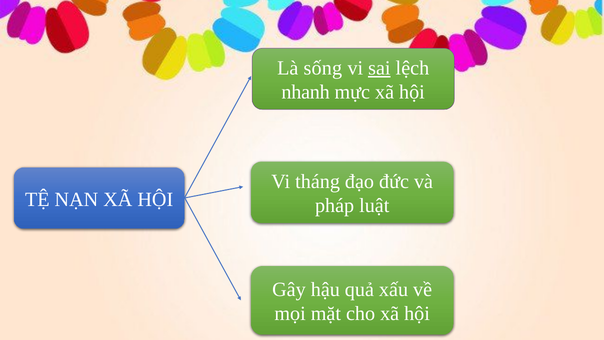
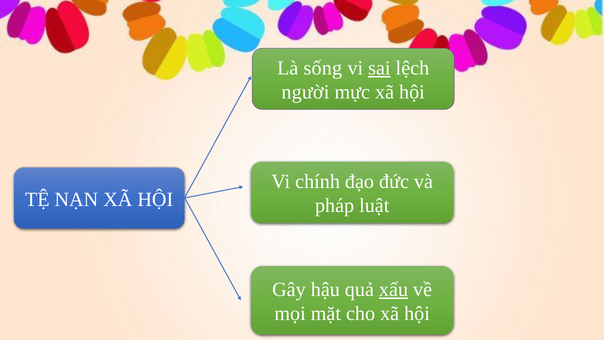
nhanh: nhanh -> người (305, 92)
tháng: tháng -> chính (318, 181)
xấu underline: none -> present (394, 289)
